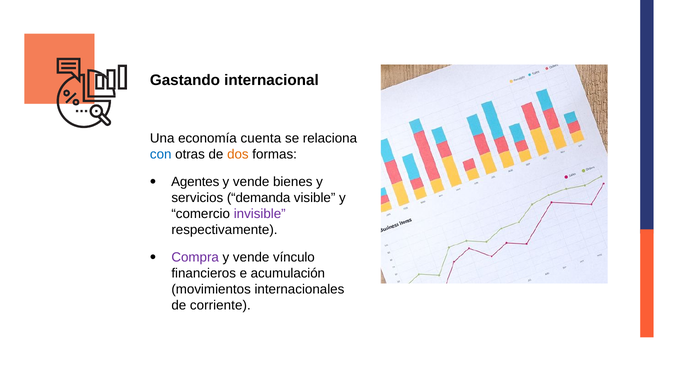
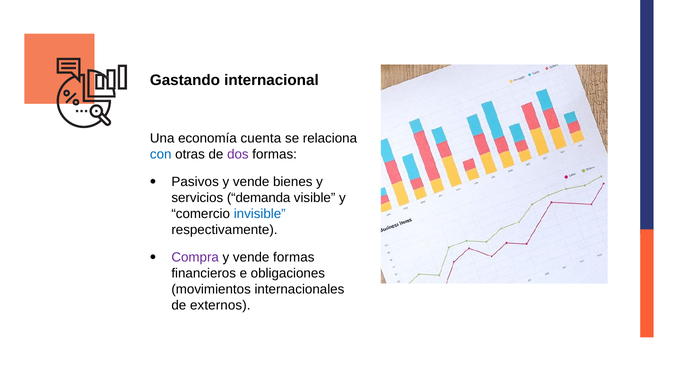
dos colour: orange -> purple (238, 155)
Agentes: Agentes -> Pasivos (195, 182)
invisible colour: purple -> blue (260, 214)
vende vínculo: vínculo -> formas (294, 257)
acumulación: acumulación -> obligaciones (288, 273)
corriente: corriente -> externos (220, 305)
